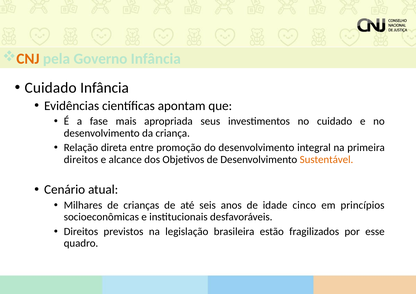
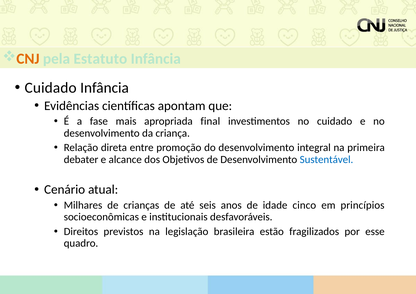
Governo: Governo -> Estatuto (100, 59)
seus: seus -> final (210, 121)
direitos: direitos -> debater (81, 159)
Sustentável colour: orange -> blue (326, 159)
